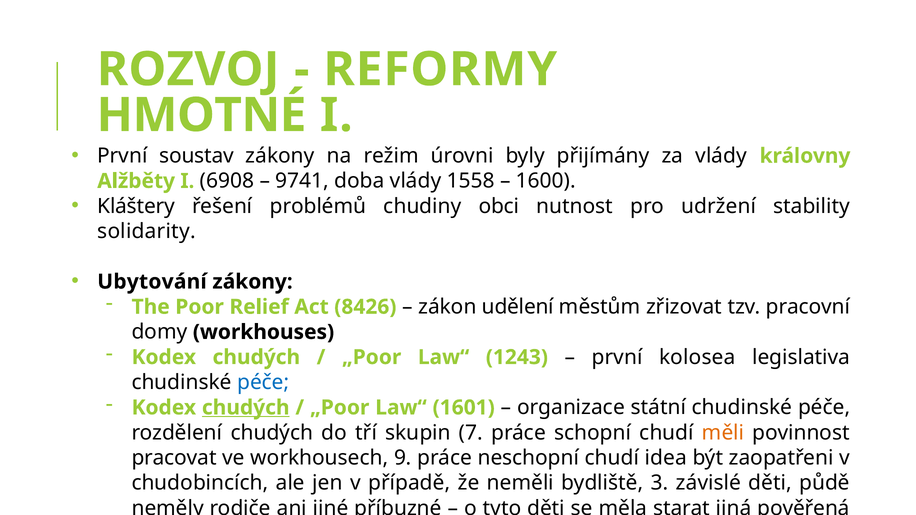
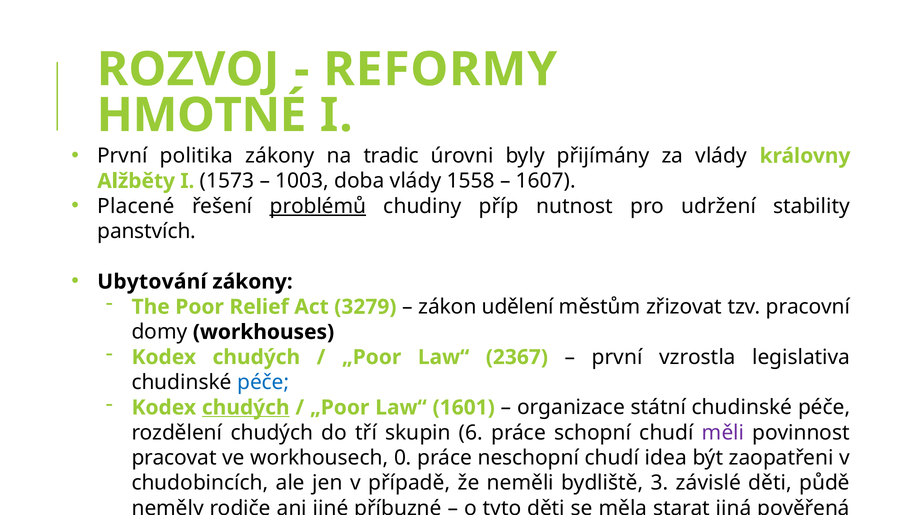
soustav: soustav -> politika (196, 156)
režim: režim -> tradic (391, 156)
6908: 6908 -> 1573 (227, 181)
9741: 9741 -> 1003 (302, 181)
1600: 1600 -> 1607 (546, 181)
Kláštery: Kláštery -> Placené (136, 206)
problémů underline: none -> present (318, 206)
obci: obci -> příp (499, 206)
solidarity: solidarity -> panstvích (147, 231)
8426: 8426 -> 3279 (365, 307)
1243: 1243 -> 2367 (517, 357)
kolosea: kolosea -> vzrostla (697, 357)
7: 7 -> 6 (471, 433)
měli colour: orange -> purple (723, 433)
9: 9 -> 0 (403, 458)
